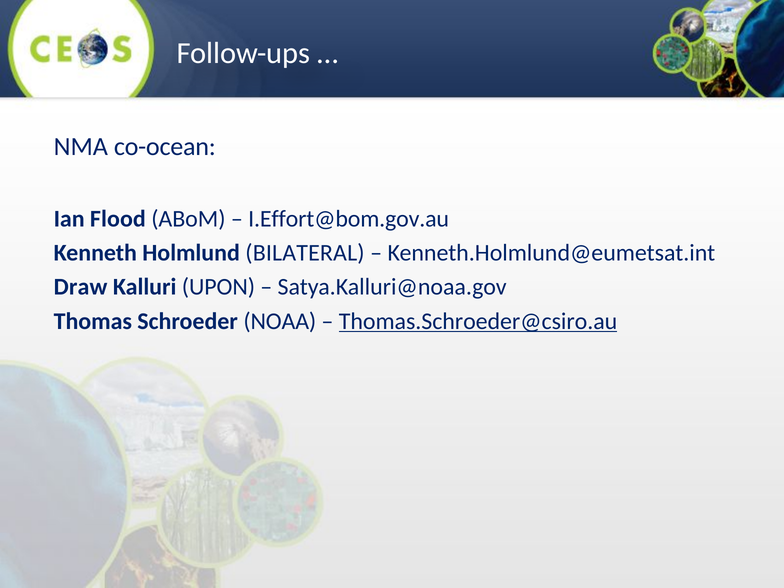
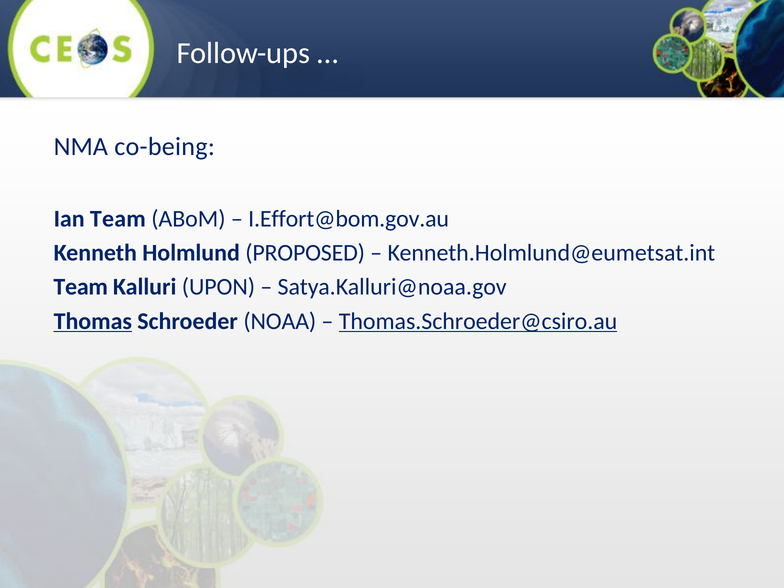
co-ocean: co-ocean -> co-being (165, 147)
Ian Flood: Flood -> Team (118, 219)
BILATERAL: BILATERAL -> PROPOSED (305, 253)
Draw: Draw -> Team (81, 287)
Thomas underline: none -> present (93, 321)
